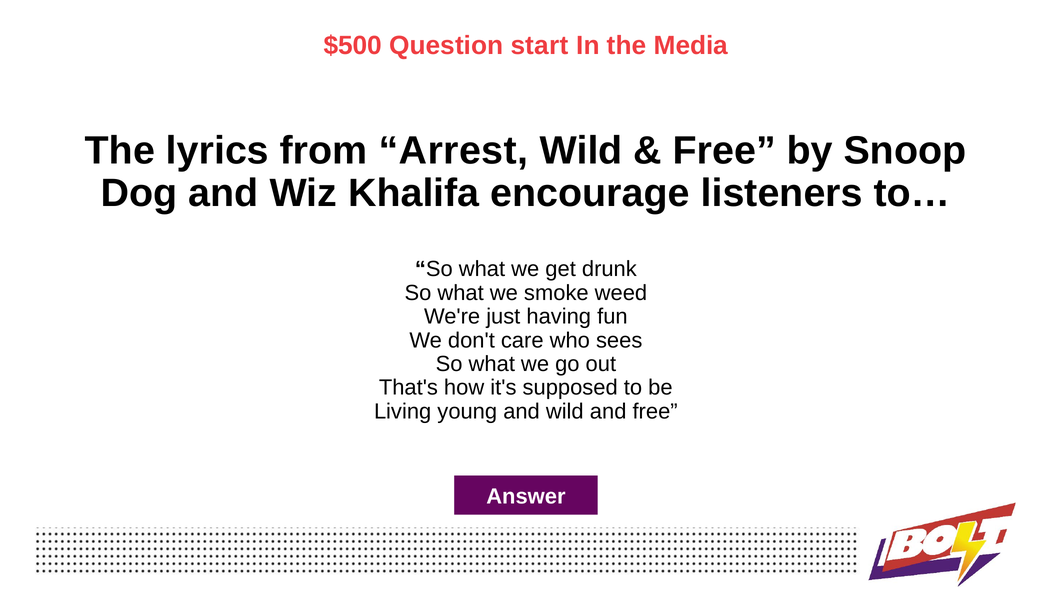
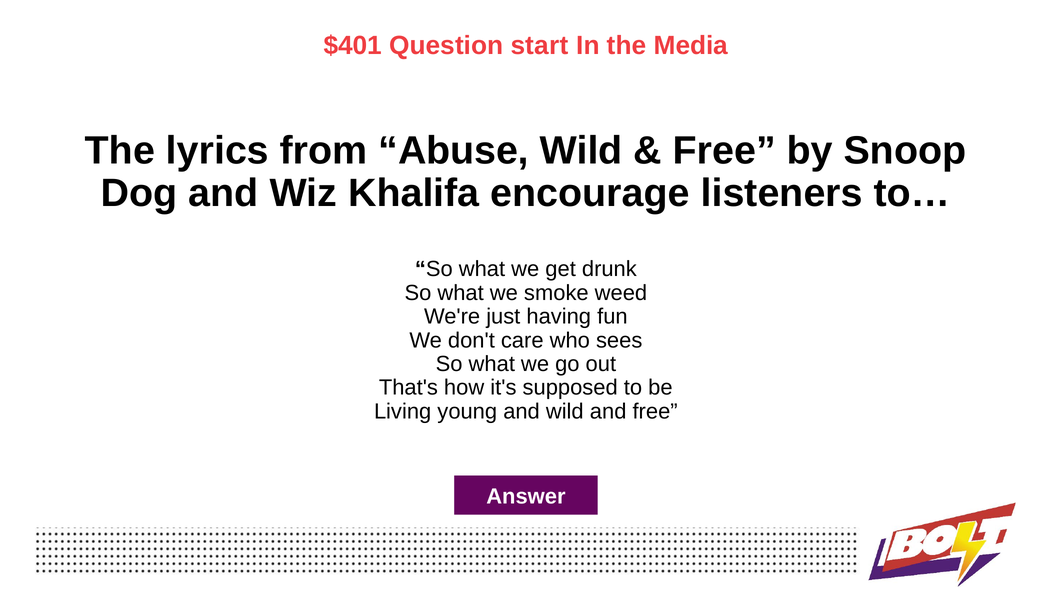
$500: $500 -> $401 (353, 46)
Arrest: Arrest -> Abuse (454, 151)
